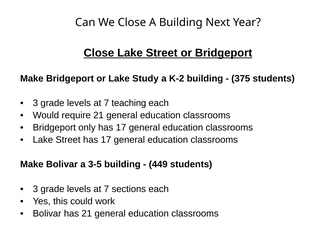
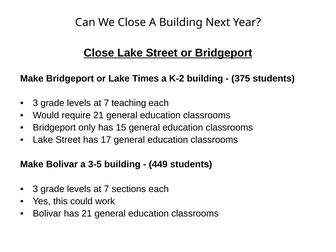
Study: Study -> Times (146, 78)
only has 17: 17 -> 15 (121, 128)
